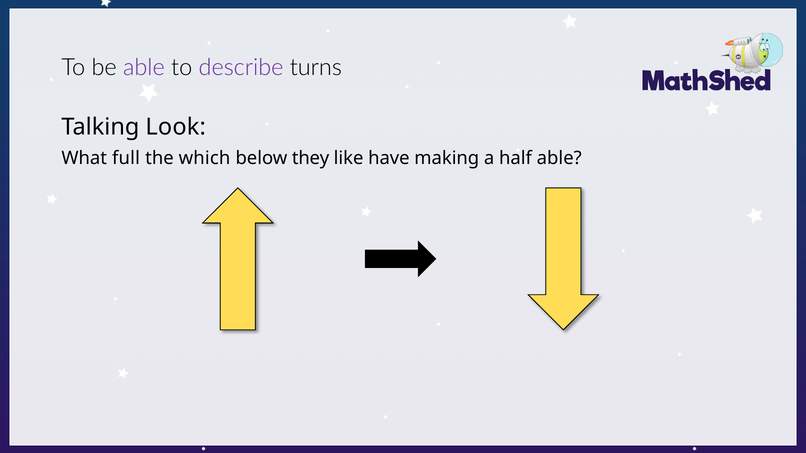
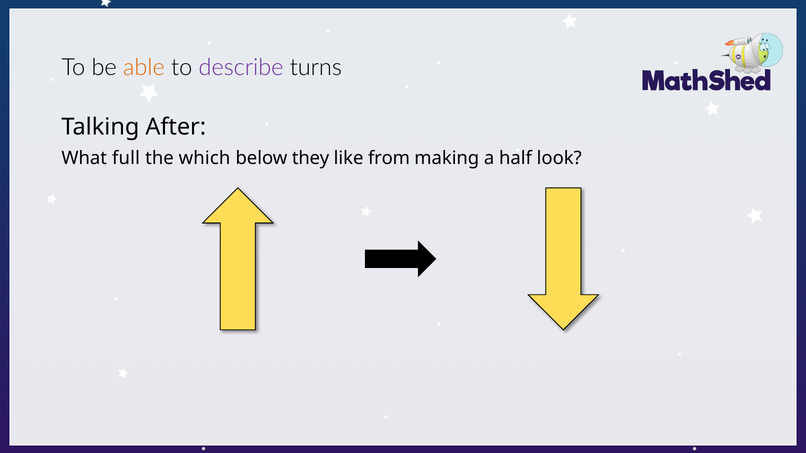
able colour: purple -> orange (144, 68)
Look: Look -> After (176, 127)
have: have -> from (389, 158)
half able: able -> look (559, 158)
